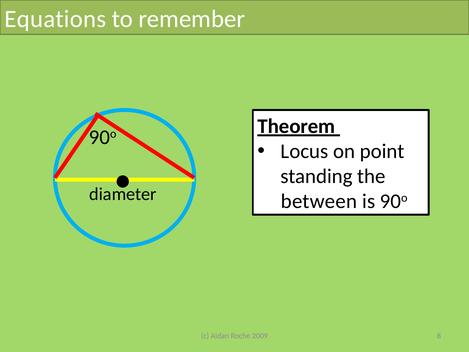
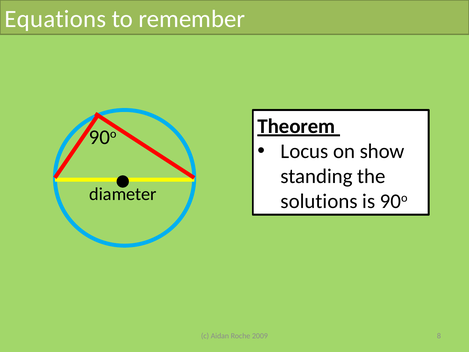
point: point -> show (382, 151)
between: between -> solutions (319, 201)
